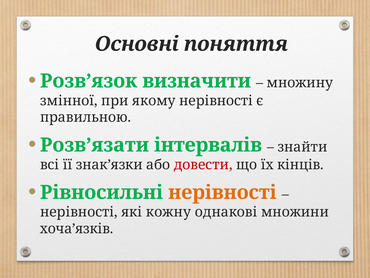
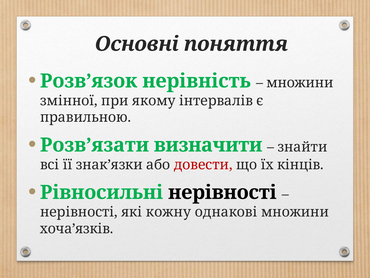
визначити: визначити -> нерівність (197, 81)
множину: множину -> множини (300, 83)
якому нерівності: нерівності -> інтервалів (216, 100)
інтервалів: інтервалів -> визначити (208, 145)
нерівності colour: orange -> black (222, 192)
